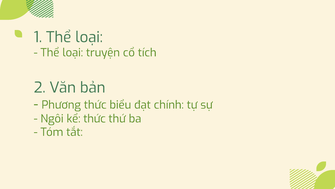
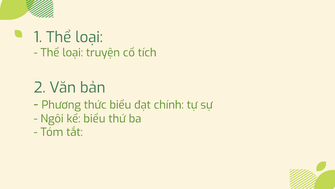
kể thức: thức -> biểu (94, 118)
